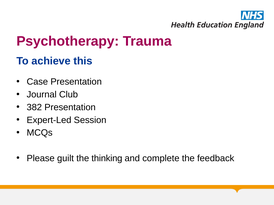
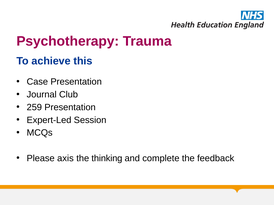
382: 382 -> 259 (34, 108)
guilt: guilt -> axis (65, 159)
